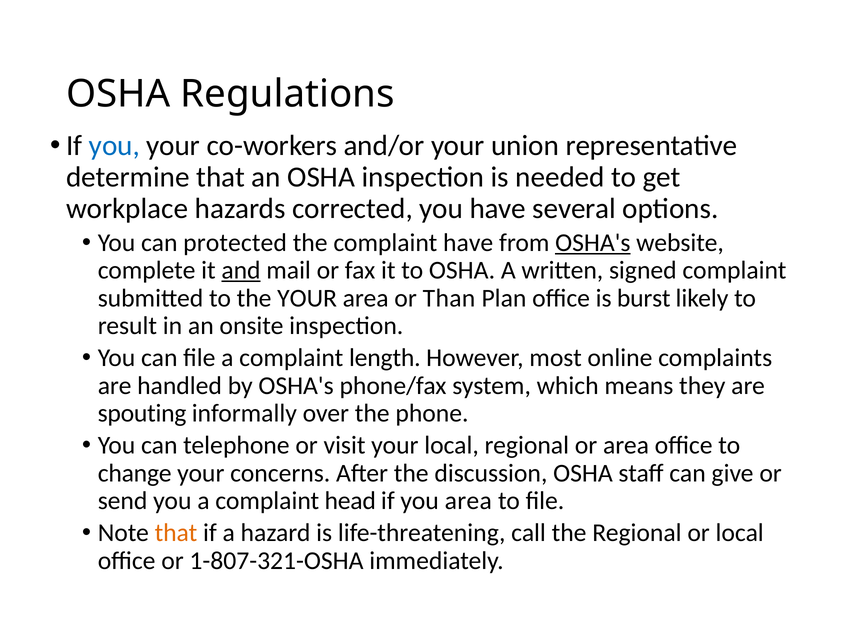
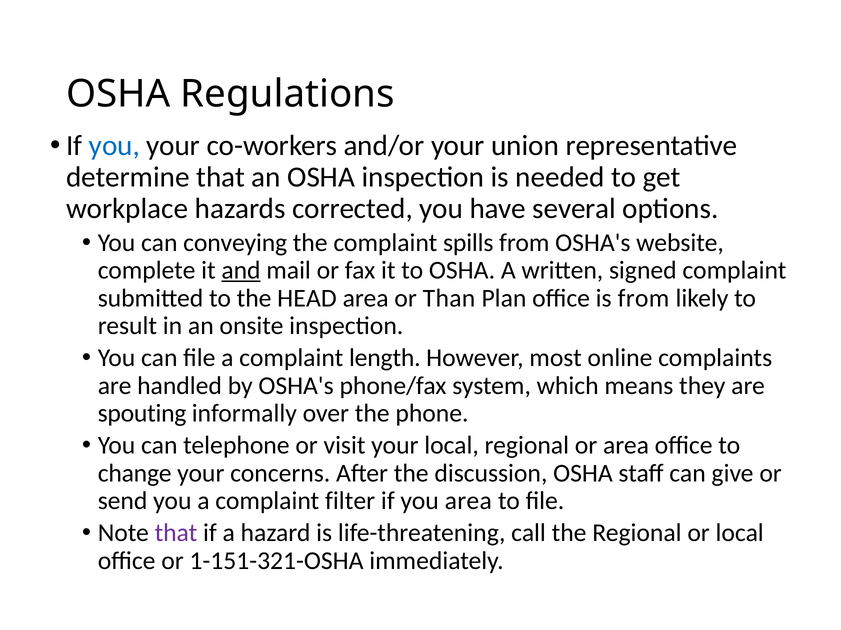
protected: protected -> conveying (235, 243)
complaint have: have -> spills (468, 243)
OSHA's underline: present -> none (593, 243)
the YOUR: YOUR -> HEAD (307, 298)
is burst: burst -> from (643, 298)
head: head -> filter (350, 501)
that colour: orange -> purple (176, 534)
1-807-321-OSHA: 1-807-321-OSHA -> 1-151-321-OSHA (277, 561)
